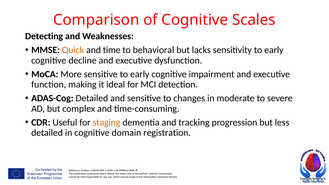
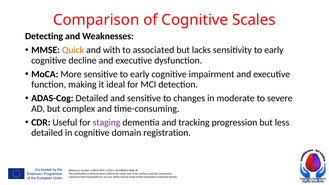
time: time -> with (112, 50)
behavioral: behavioral -> associated (154, 50)
staging colour: orange -> purple (106, 122)
